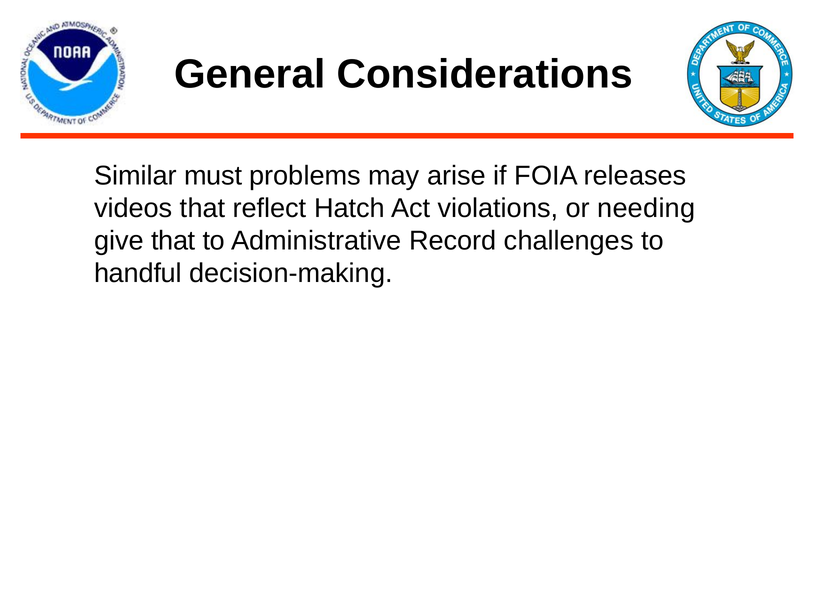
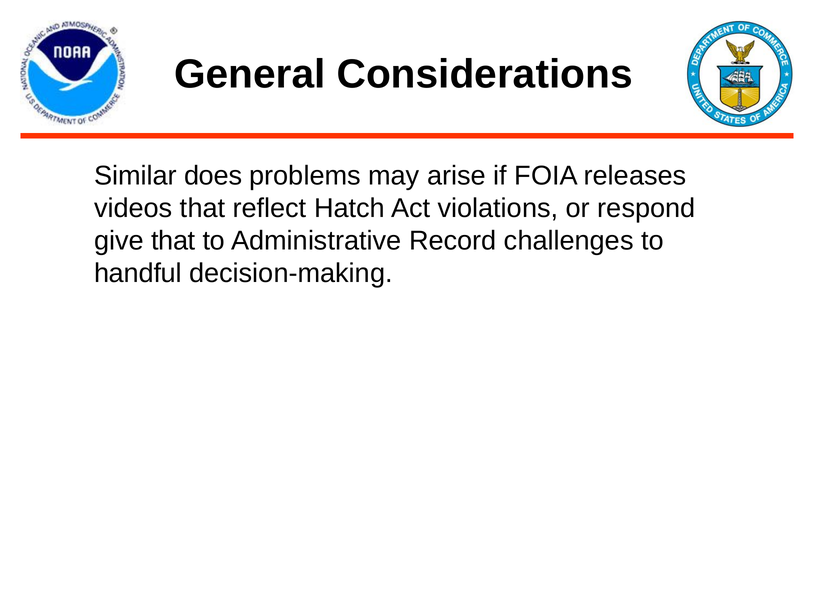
must: must -> does (213, 176)
needing: needing -> respond (646, 208)
